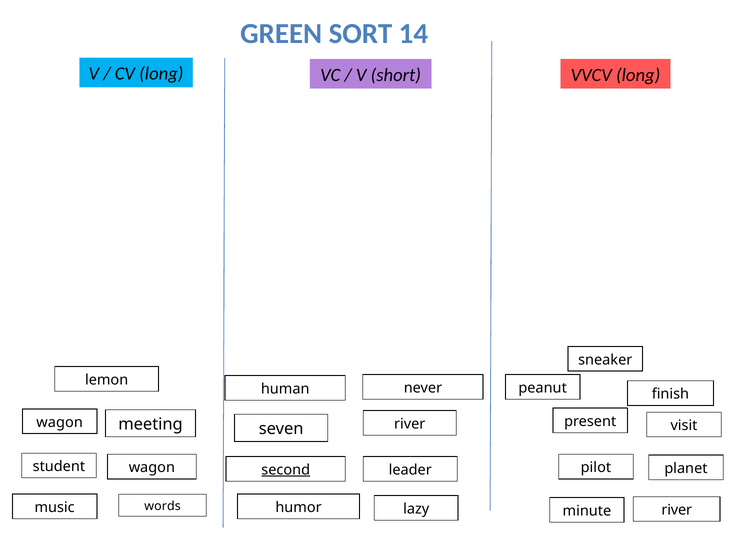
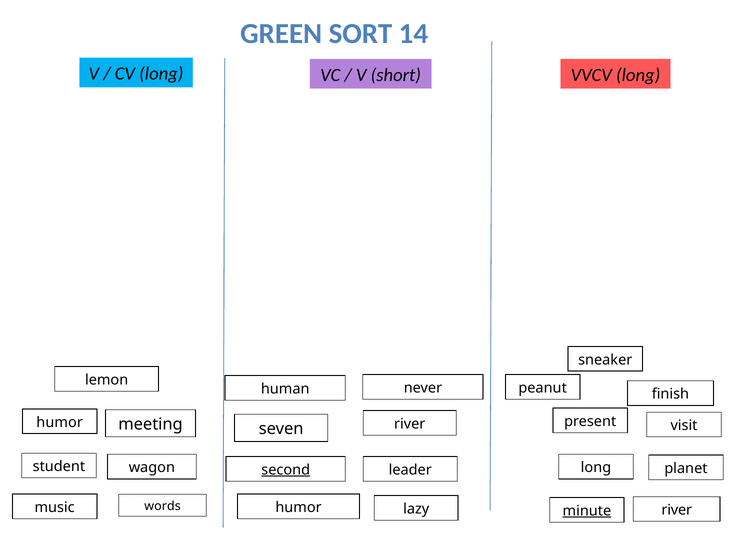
wagon: wagon -> humor (60, 422)
pilot: pilot -> long (596, 467)
minute underline: none -> present (587, 511)
